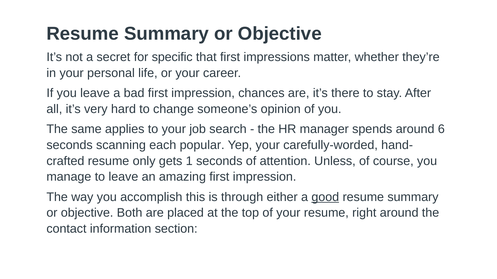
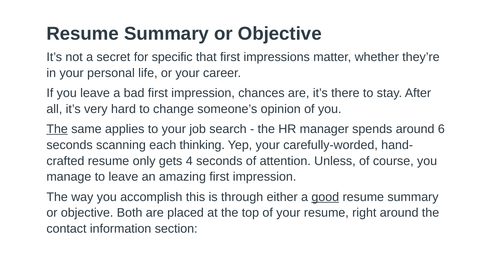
The underline: none -> present (57, 129)
popular: popular -> thinking (202, 145)
1: 1 -> 4 (189, 161)
